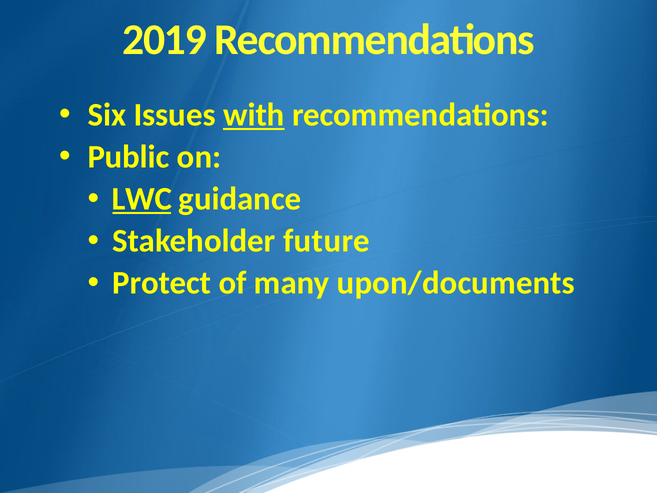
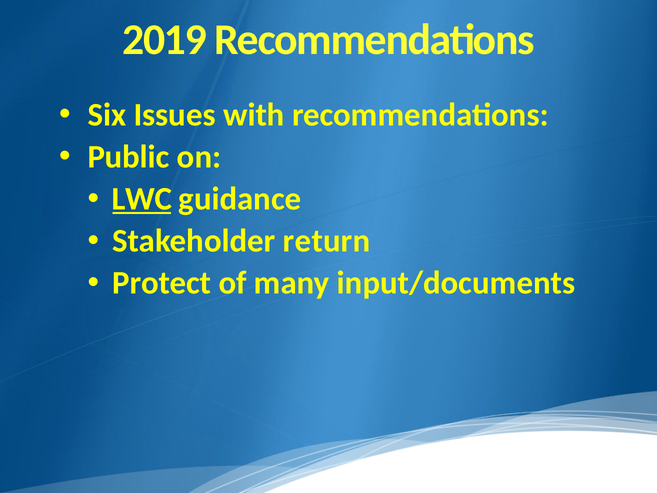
with underline: present -> none (254, 115)
future: future -> return (327, 241)
upon/documents: upon/documents -> input/documents (456, 283)
